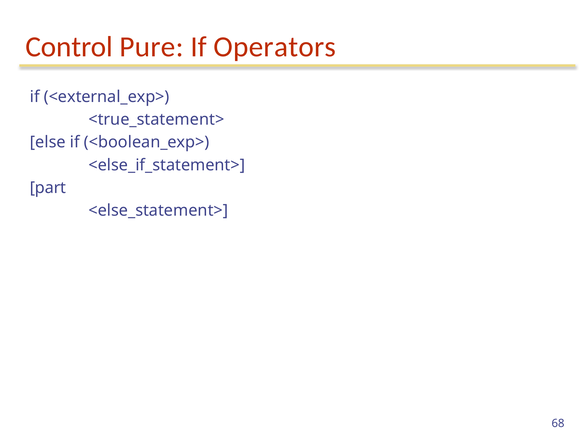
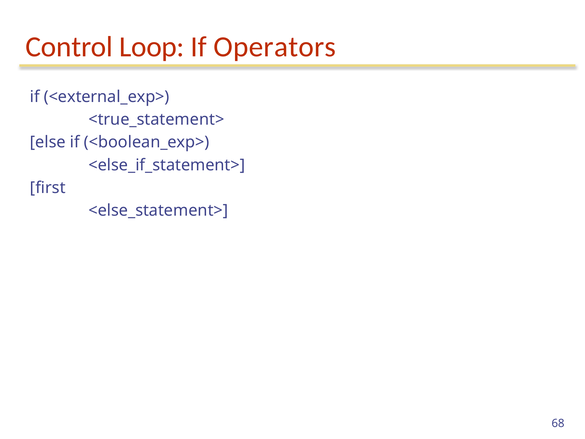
Pure: Pure -> Loop (152, 47)
part: part -> first (48, 188)
